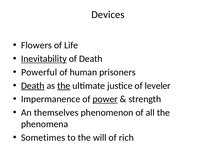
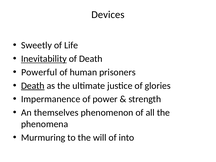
Flowers: Flowers -> Sweetly (36, 45)
the underline: present -> none (64, 86)
leveler: leveler -> glories (158, 86)
power underline: present -> none (105, 99)
Sometimes: Sometimes -> Murmuring (43, 138)
rich: rich -> into (126, 138)
